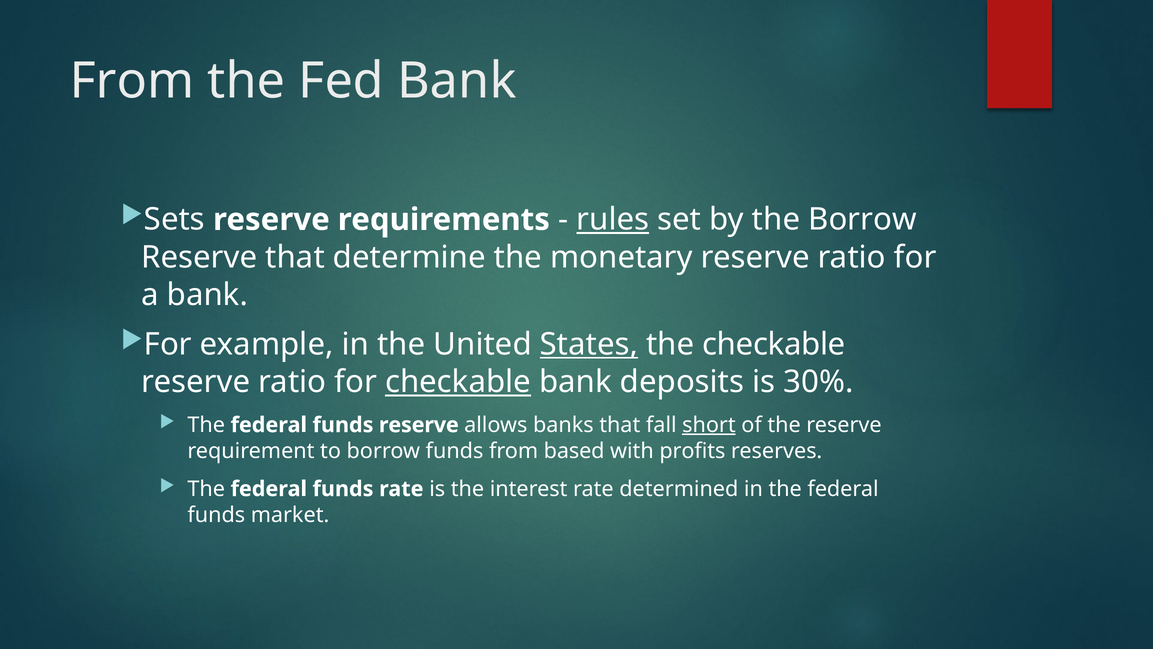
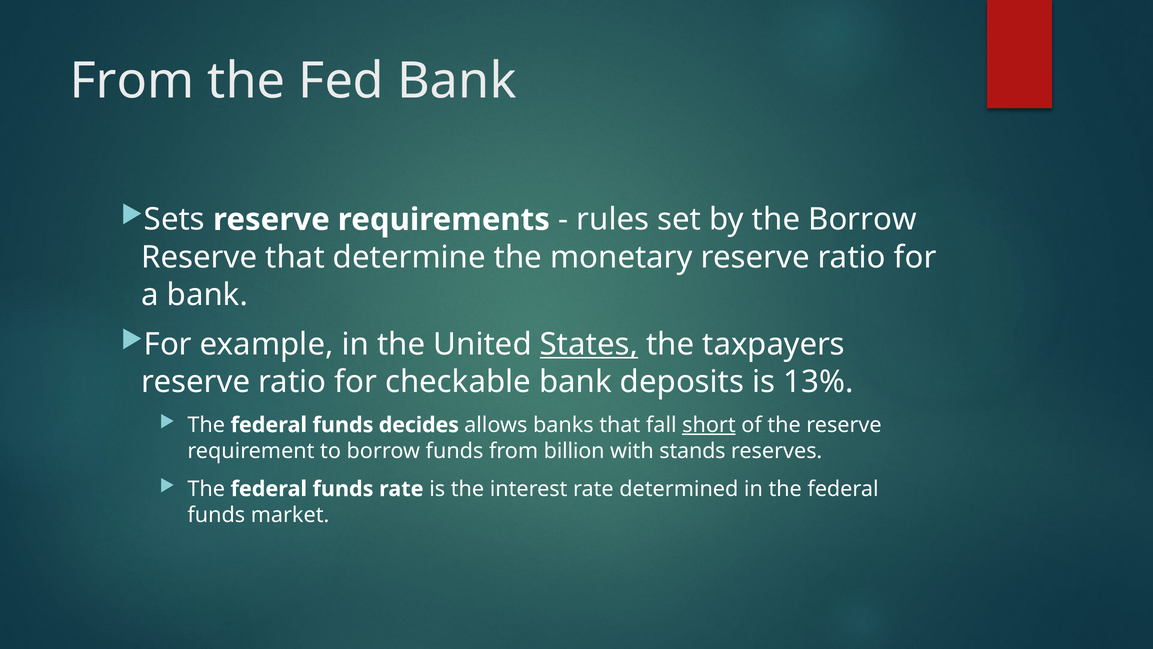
rules underline: present -> none (613, 219)
the checkable: checkable -> taxpayers (774, 344)
checkable underline: present -> none (458, 382)
30%: 30% -> 13% (818, 382)
funds reserve: reserve -> decides (419, 425)
based: based -> billion (574, 451)
profits: profits -> stands (692, 451)
